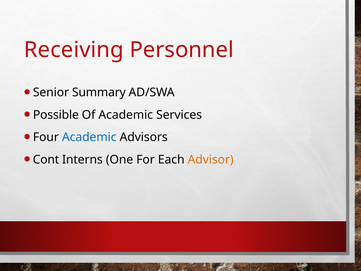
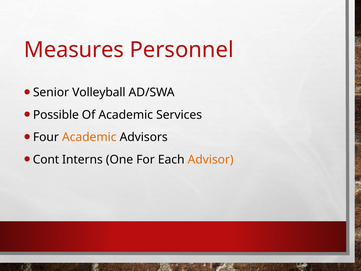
Receiving: Receiving -> Measures (74, 50)
Summary: Summary -> Volleyball (99, 92)
Academic colour: blue -> orange (89, 137)
